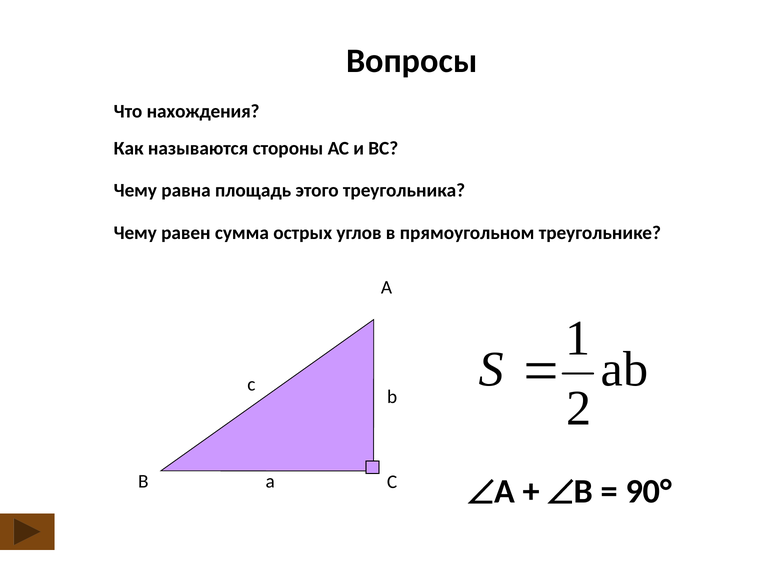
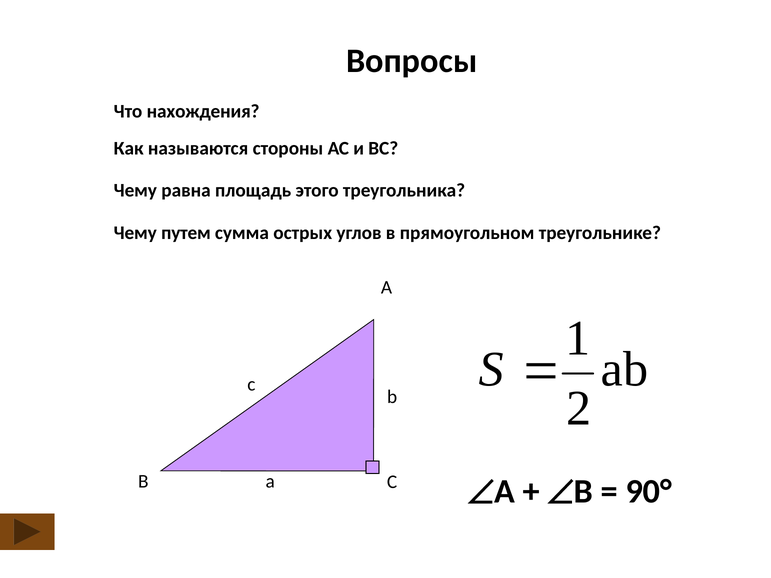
равен: равен -> путем (186, 233)
